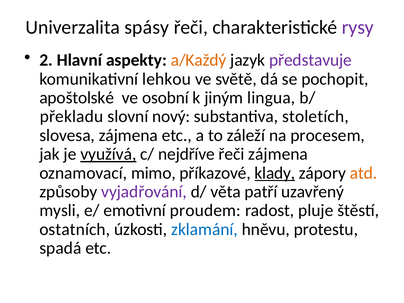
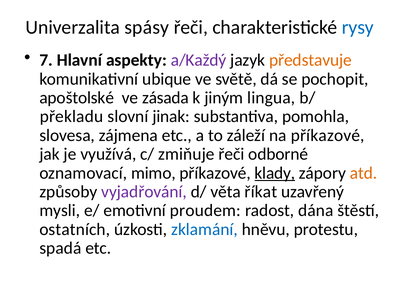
rysy colour: purple -> blue (358, 27)
2: 2 -> 7 (46, 60)
a/Každý colour: orange -> purple (199, 60)
představuje colour: purple -> orange (310, 60)
lehkou: lehkou -> ubique (167, 79)
osobní: osobní -> zásada (165, 98)
nový: nový -> jinak (171, 117)
stoletích: stoletích -> pomohla (316, 117)
na procesem: procesem -> příkazové (328, 135)
využívá underline: present -> none (108, 154)
nejdříve: nejdříve -> zmiňuje (186, 154)
řeči zájmena: zájmena -> odborné (278, 154)
patří: patří -> říkat (261, 192)
pluje: pluje -> dána (316, 211)
